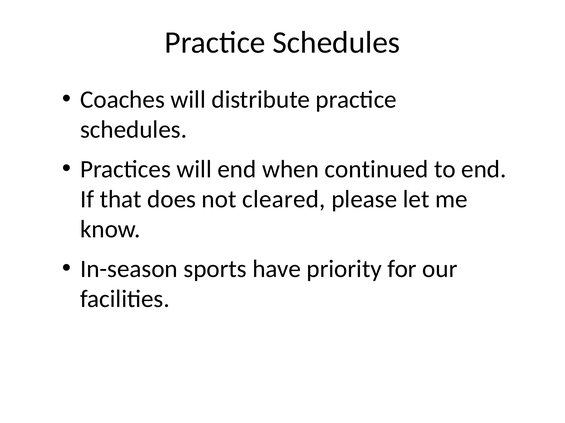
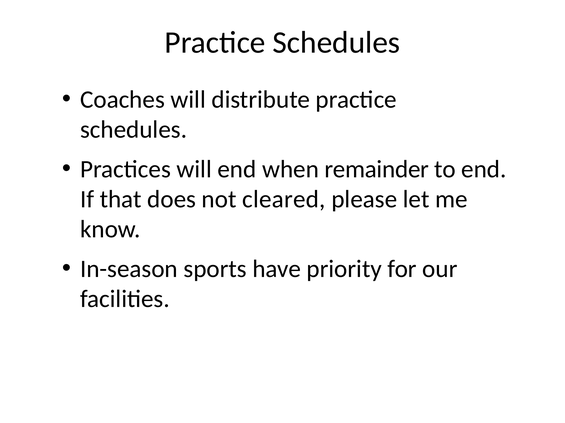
continued: continued -> remainder (377, 169)
